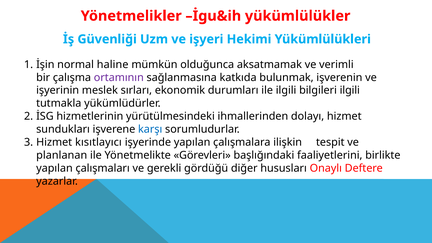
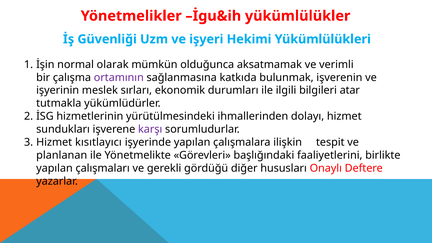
haline: haline -> olarak (113, 64)
bilgileri ilgili: ilgili -> atar (350, 90)
karşı colour: blue -> purple (150, 129)
